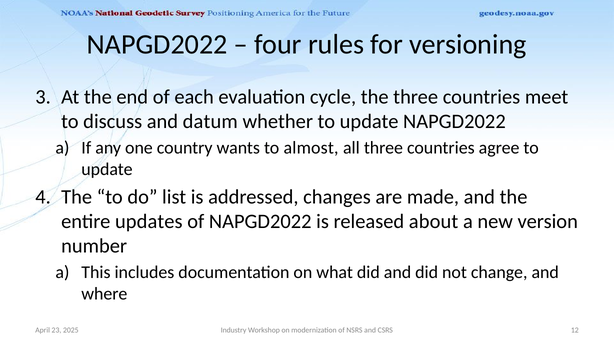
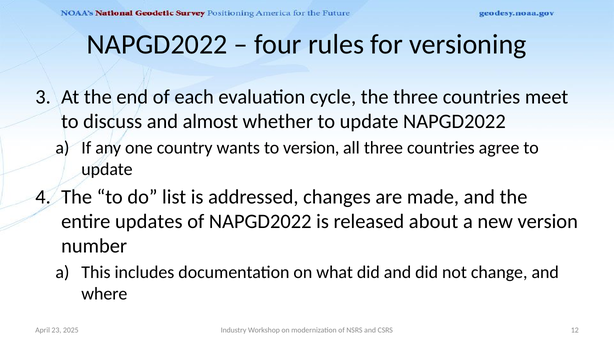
datum: datum -> almost (210, 121)
to almost: almost -> version (311, 148)
